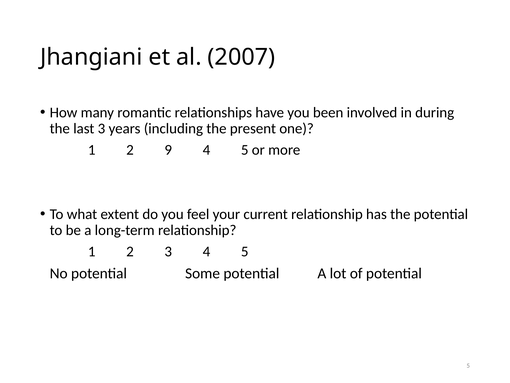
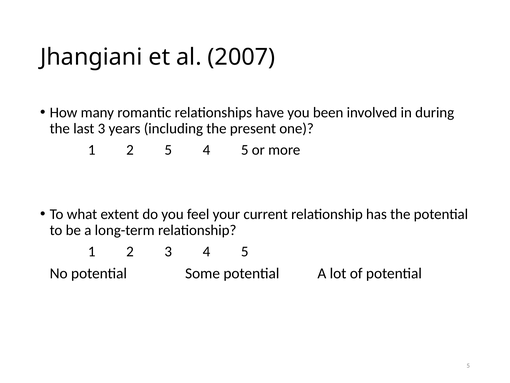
2 9: 9 -> 5 (168, 150)
